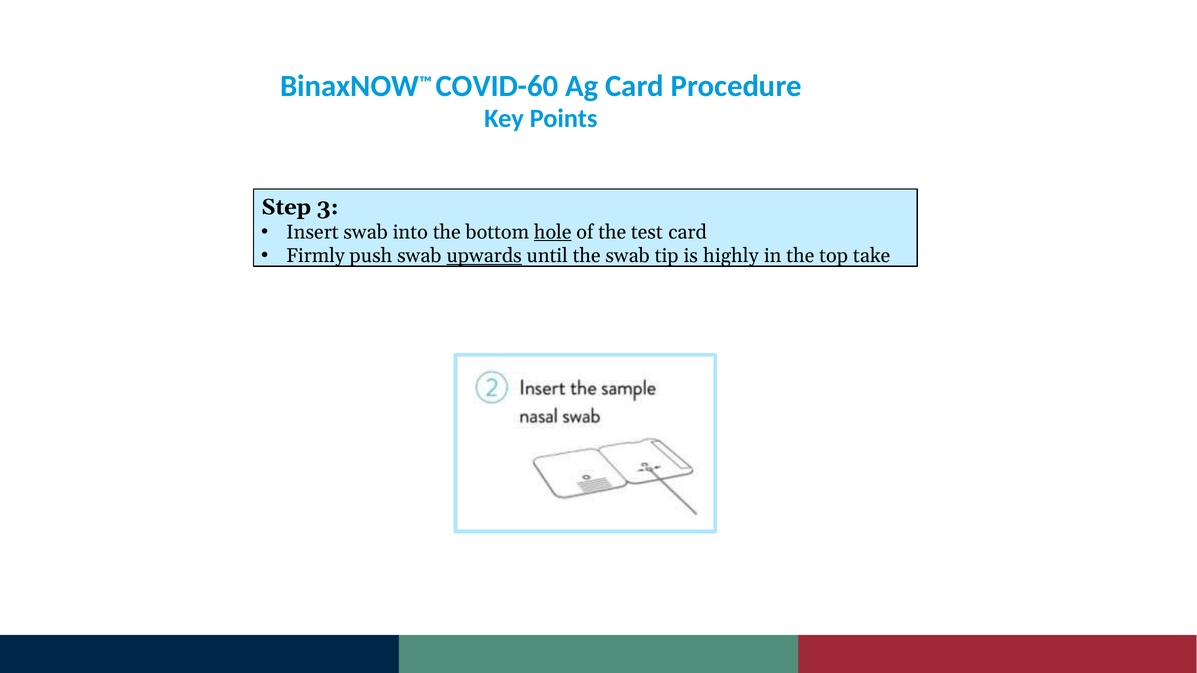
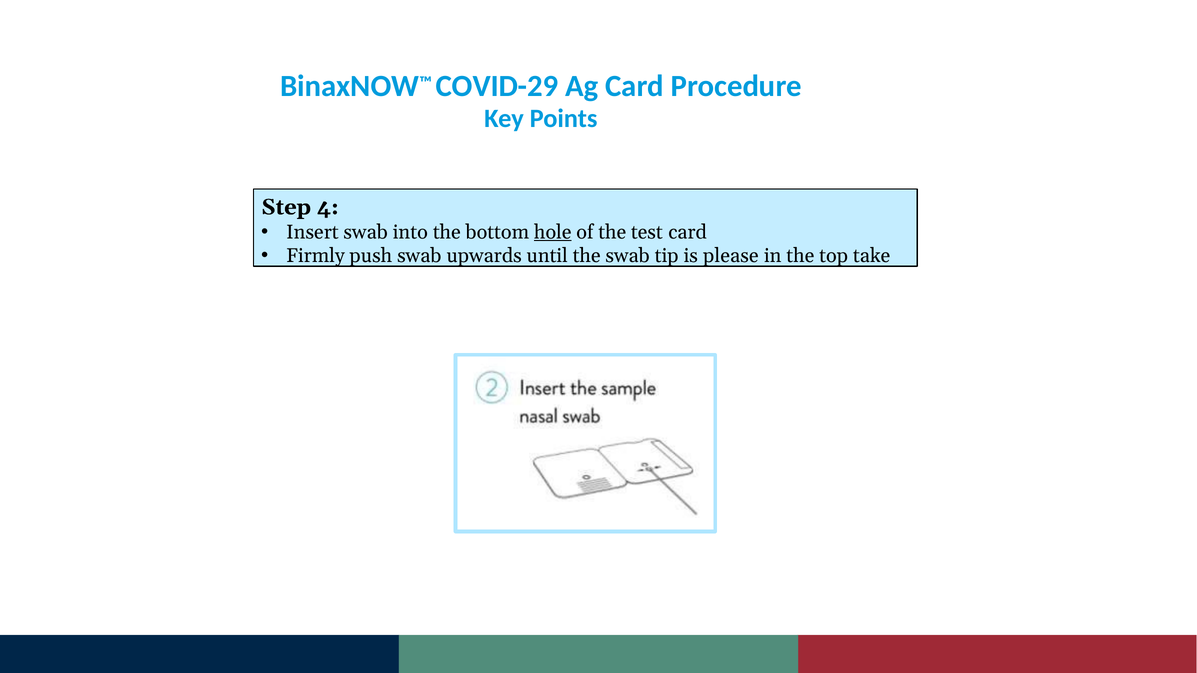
COVID-60: COVID-60 -> COVID-29 (497, 86)
3: 3 -> 4 (328, 207)
upwards underline: present -> none (484, 256)
highly: highly -> please (731, 256)
